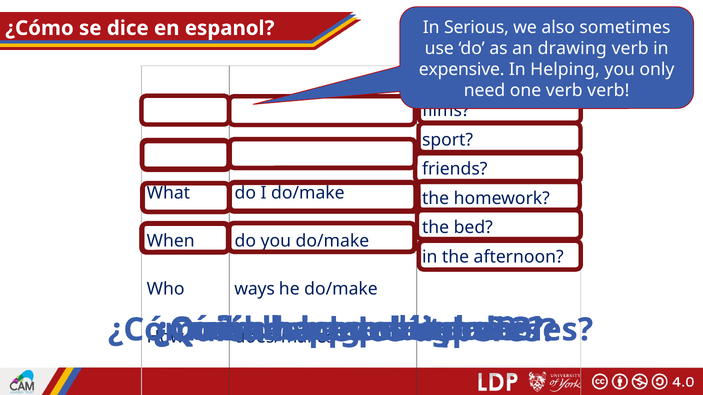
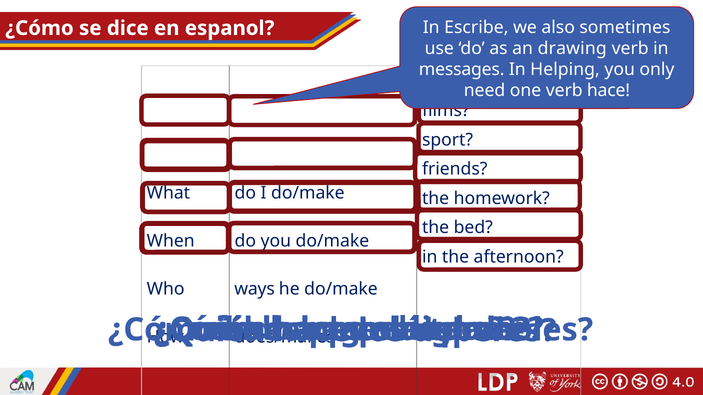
Serious: Serious -> Escribe (476, 27)
expensive: expensive -> messages (462, 69)
verb verb: verb -> hace (608, 91)
